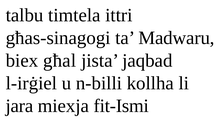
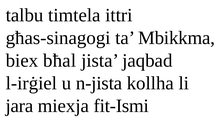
Madwaru: Madwaru -> Mbikkma (177, 38)
għal: għal -> bħal (60, 60)
n-billi: n-billi -> n-jista (99, 83)
